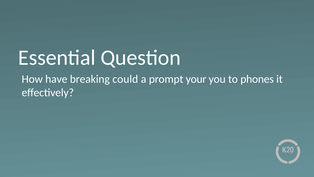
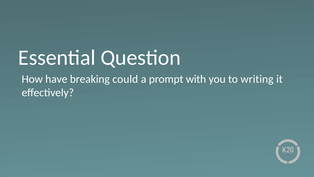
your: your -> with (196, 79)
phones: phones -> writing (257, 79)
